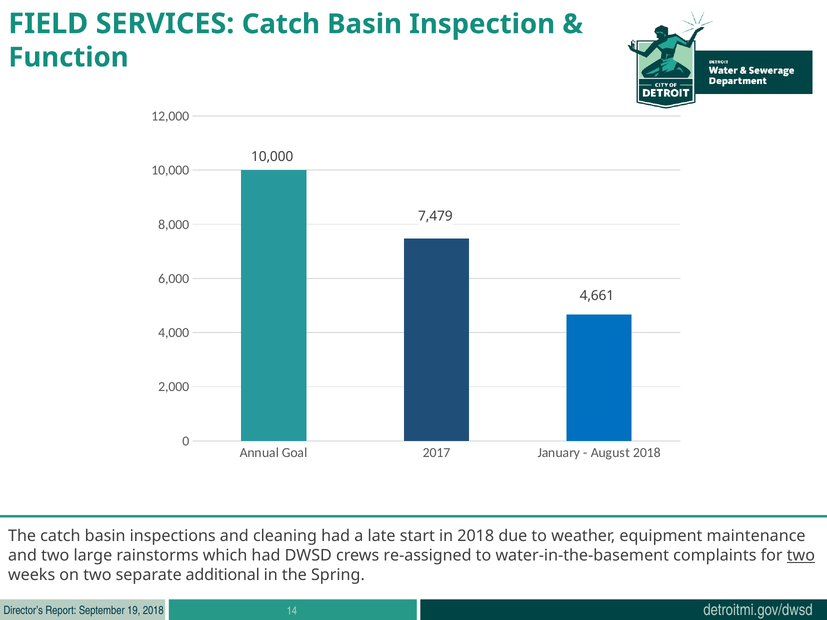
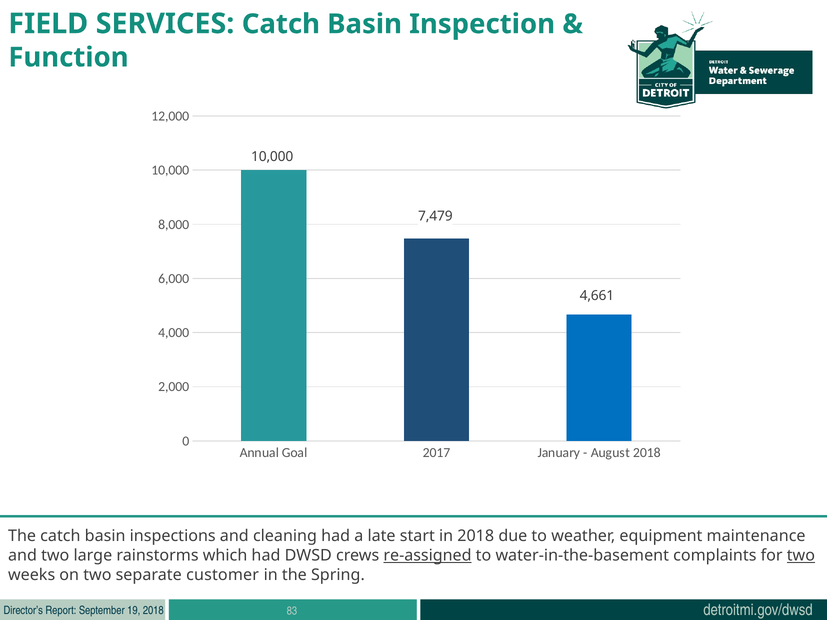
re-assigned underline: none -> present (428, 556)
additional: additional -> customer (223, 575)
14: 14 -> 83 (292, 611)
